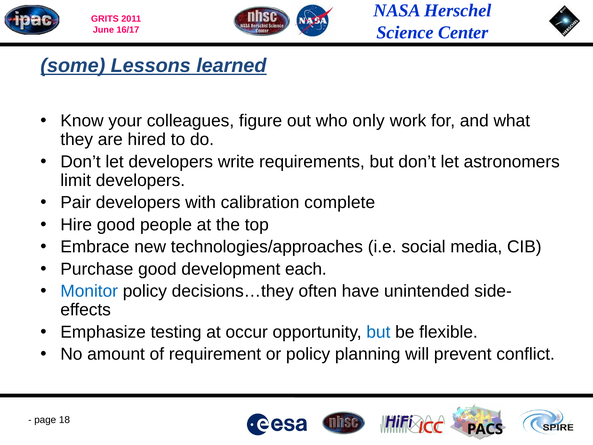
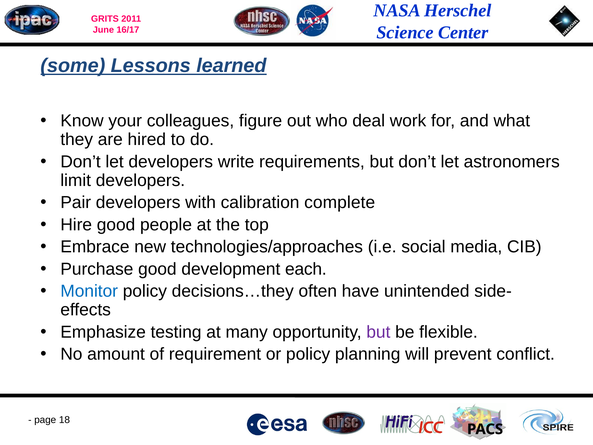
only: only -> deal (369, 121)
occur: occur -> many (247, 332)
but colour: blue -> purple (378, 332)
